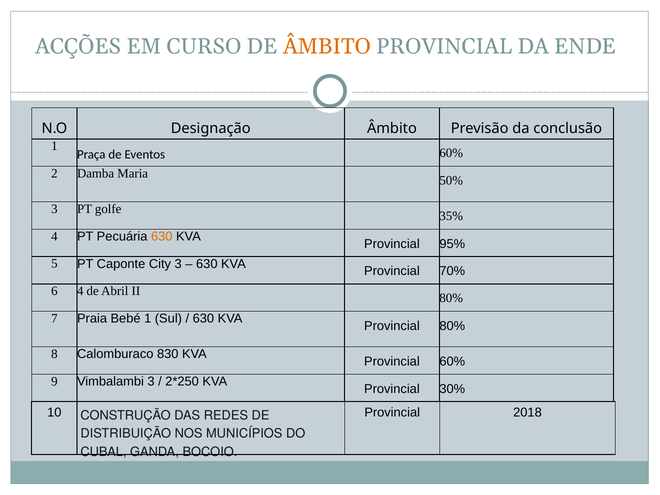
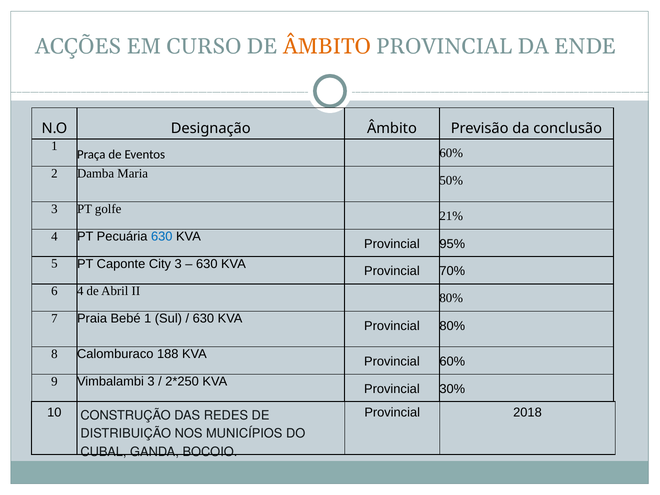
35%: 35% -> 21% (451, 216)
630 colour: orange -> blue (162, 237)
830: 830 -> 188 (168, 354)
